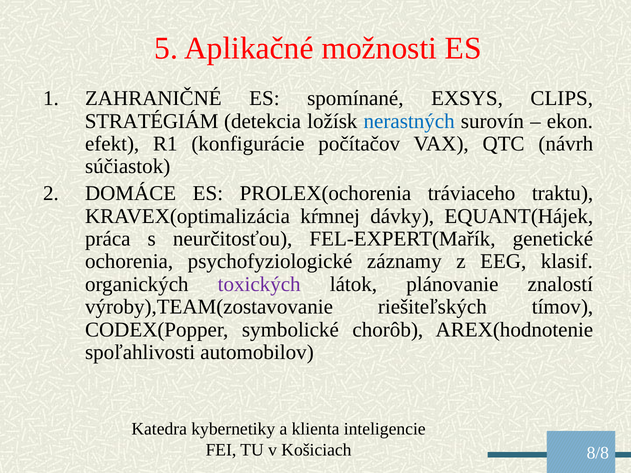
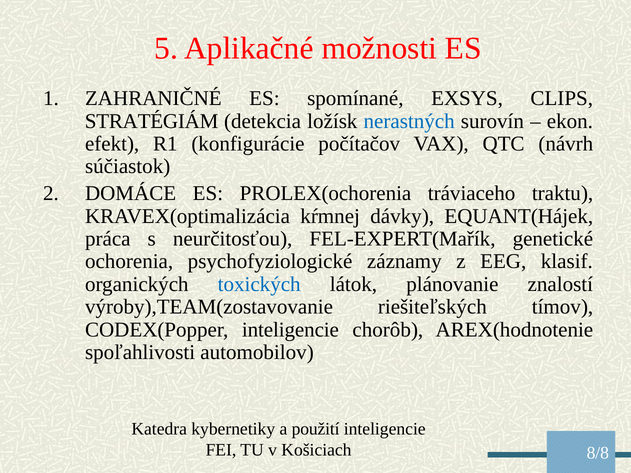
toxických colour: purple -> blue (259, 284)
CODEX(Popper symbolické: symbolické -> inteligencie (290, 330)
klienta: klienta -> použití (316, 429)
